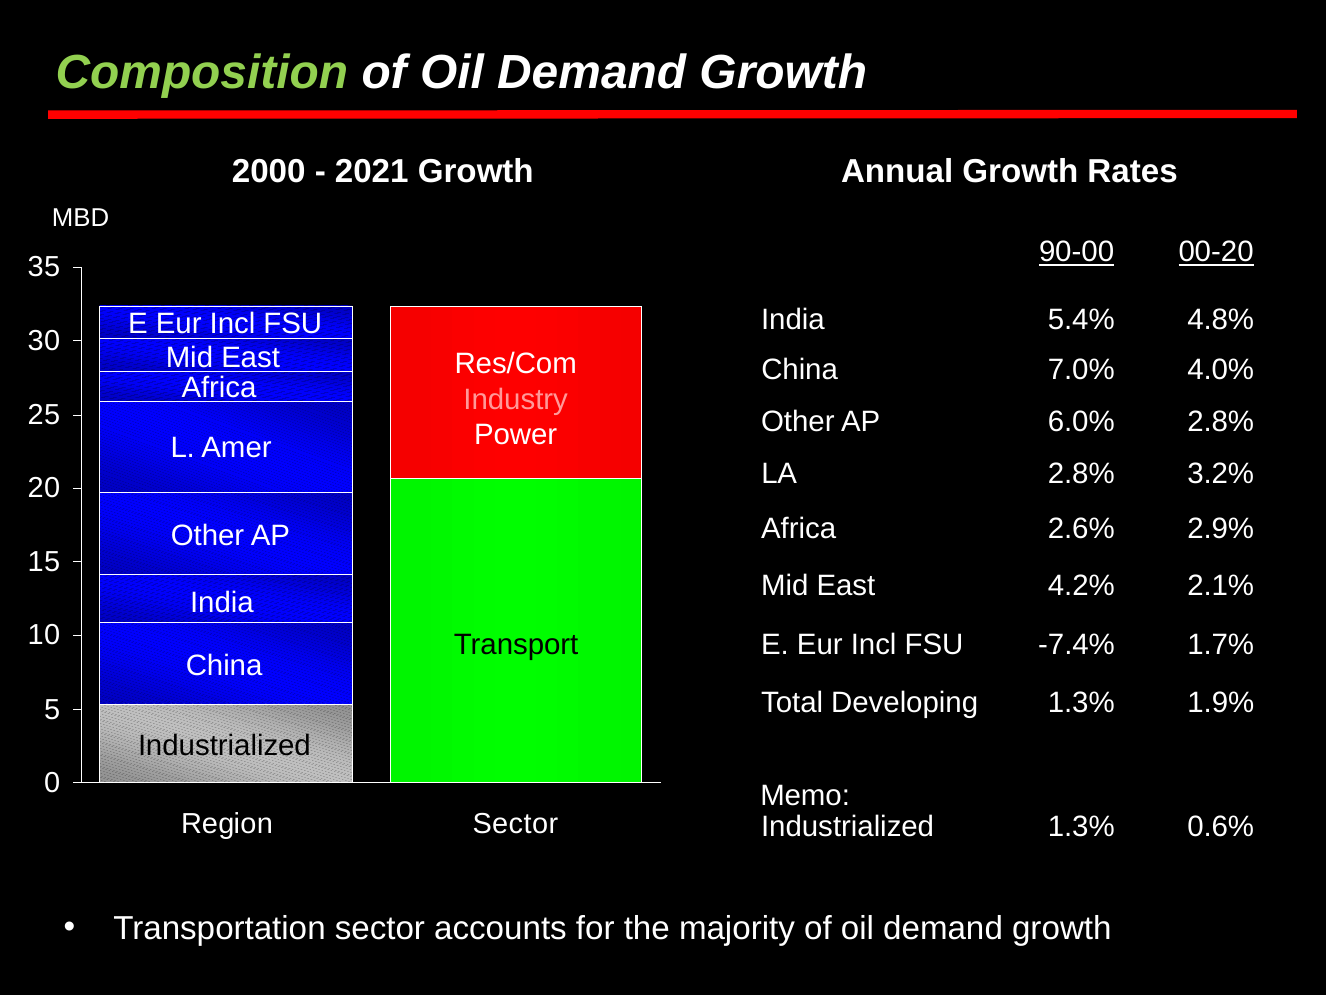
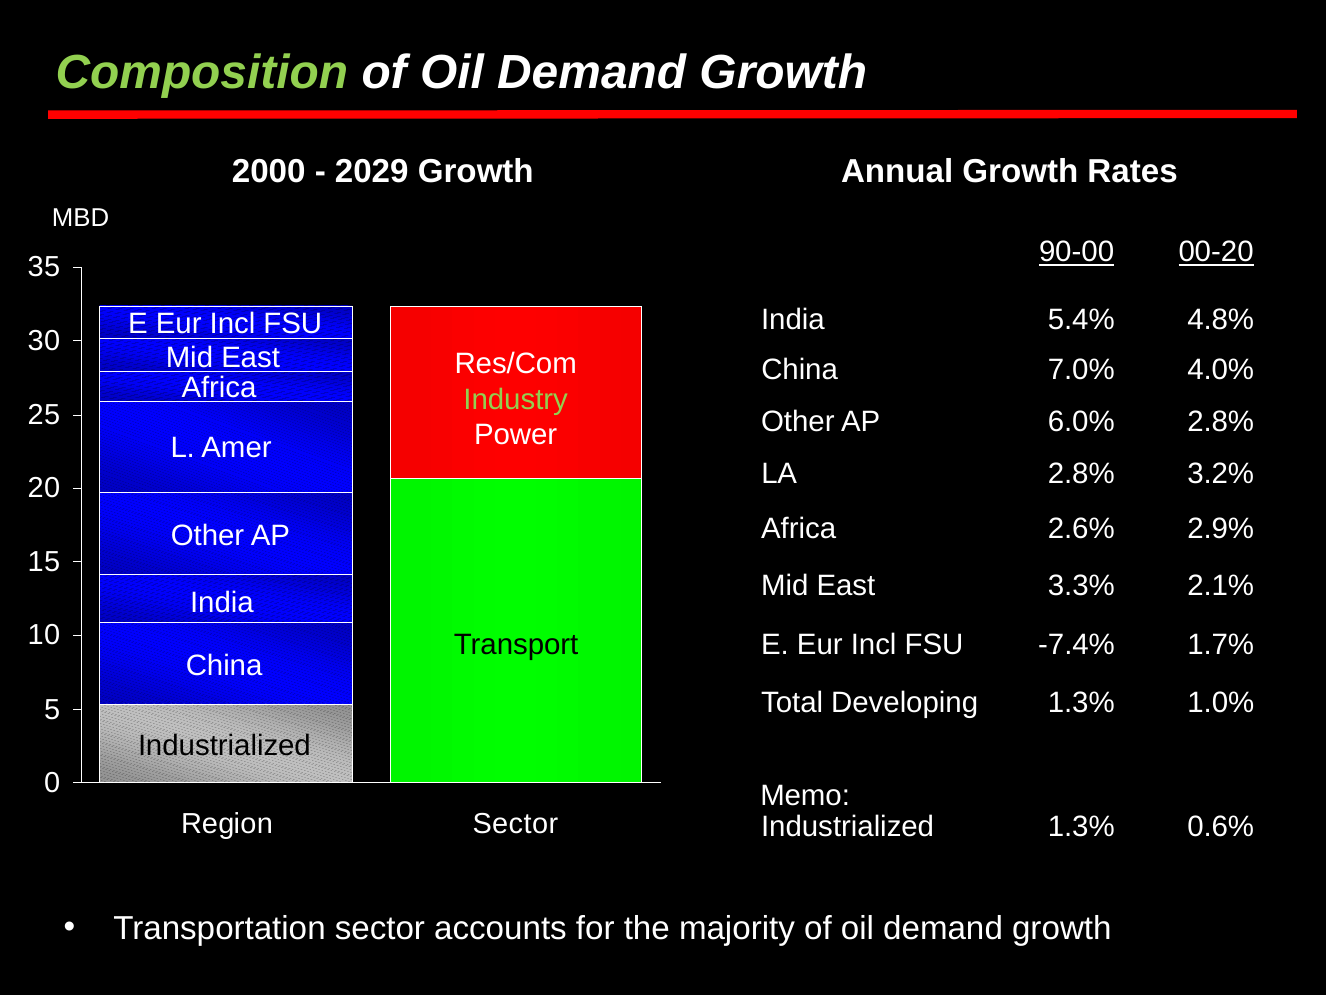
2021: 2021 -> 2029 (372, 171)
Industry colour: pink -> light green (516, 399)
4.2%: 4.2% -> 3.3% (1081, 586)
1.9%: 1.9% -> 1.0% (1221, 702)
